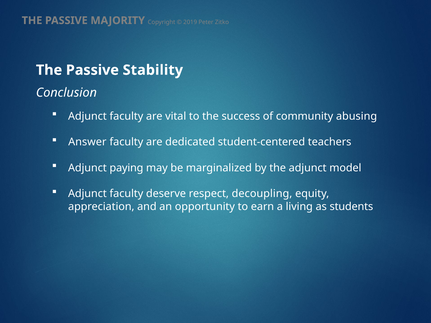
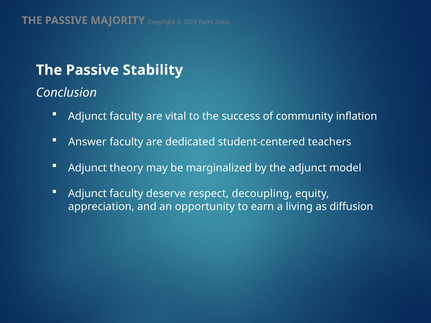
abusing: abusing -> inflation (357, 116)
paying: paying -> theory (126, 168)
students: students -> diffusion (351, 207)
